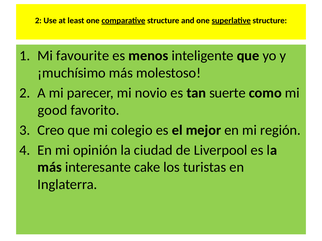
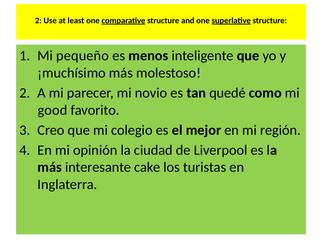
favourite: favourite -> pequeño (83, 56)
suerte: suerte -> quedé (227, 93)
